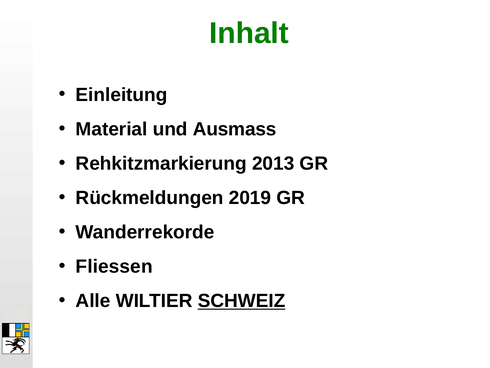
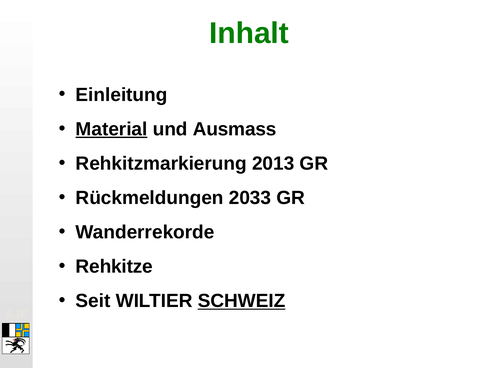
Material underline: none -> present (112, 129)
2019: 2019 -> 2033 (250, 198)
Fliessen: Fliessen -> Rehkitze (114, 266)
Alle: Alle -> Seit (93, 301)
